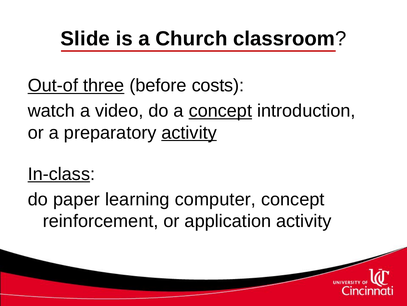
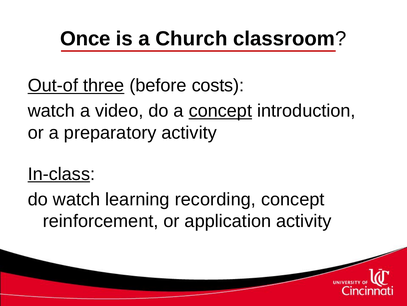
Slide: Slide -> Once (85, 39)
activity underline: present -> none (189, 132)
do paper: paper -> watch (77, 199)
computer: computer -> recording (215, 199)
